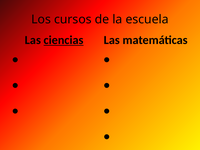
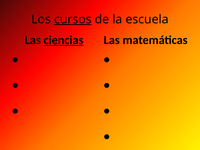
cursos underline: none -> present (73, 19)
